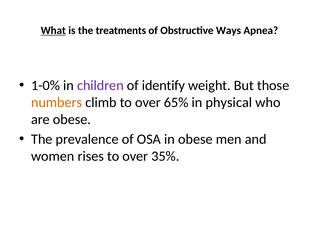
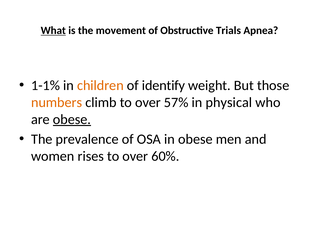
treatments: treatments -> movement (121, 31)
Ways: Ways -> Trials (228, 31)
1-0%: 1-0% -> 1-1% (46, 86)
children colour: purple -> orange (100, 86)
65%: 65% -> 57% (176, 103)
obese underline: none -> present (72, 120)
35%: 35% -> 60% (165, 156)
